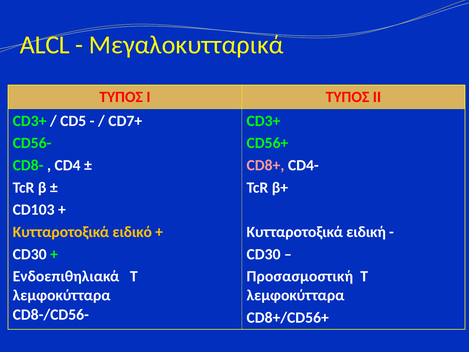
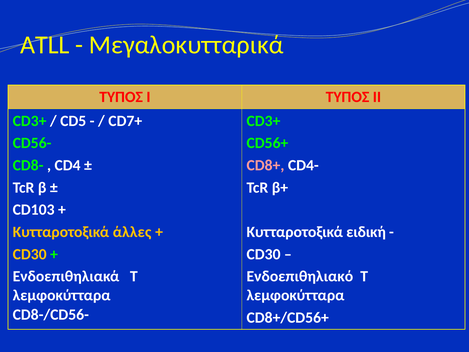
ALCL: ALCL -> ATLL (45, 45)
ειδικό: ειδικό -> άλλες (132, 232)
CD30 colour: white -> yellow (30, 254)
Προσασμοστική: Προσασμοστική -> Ενδοεπιθηλιακό (300, 276)
